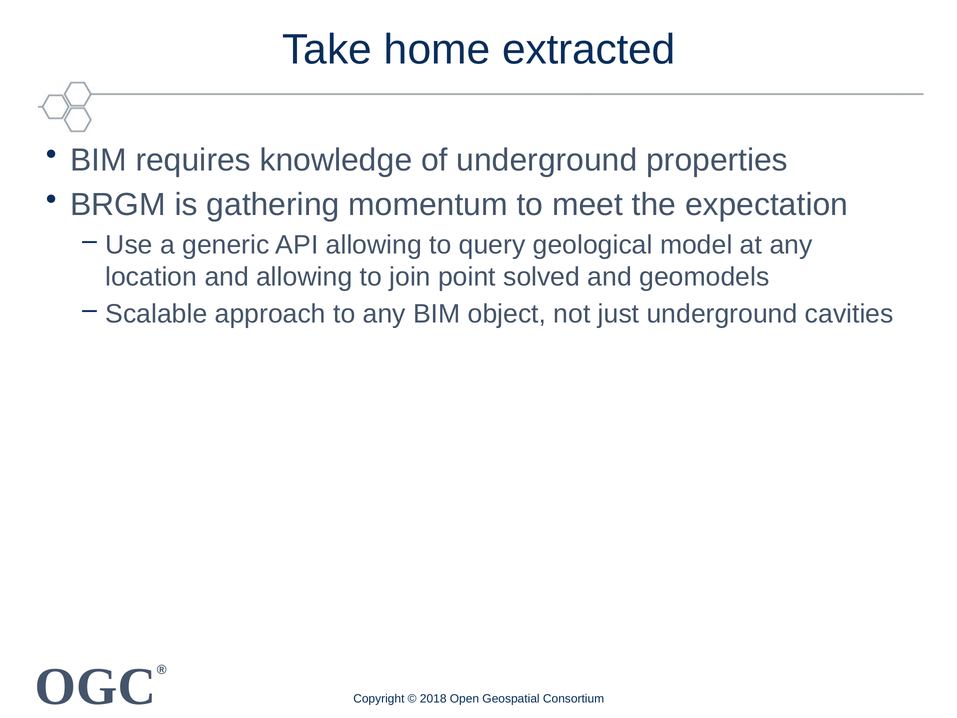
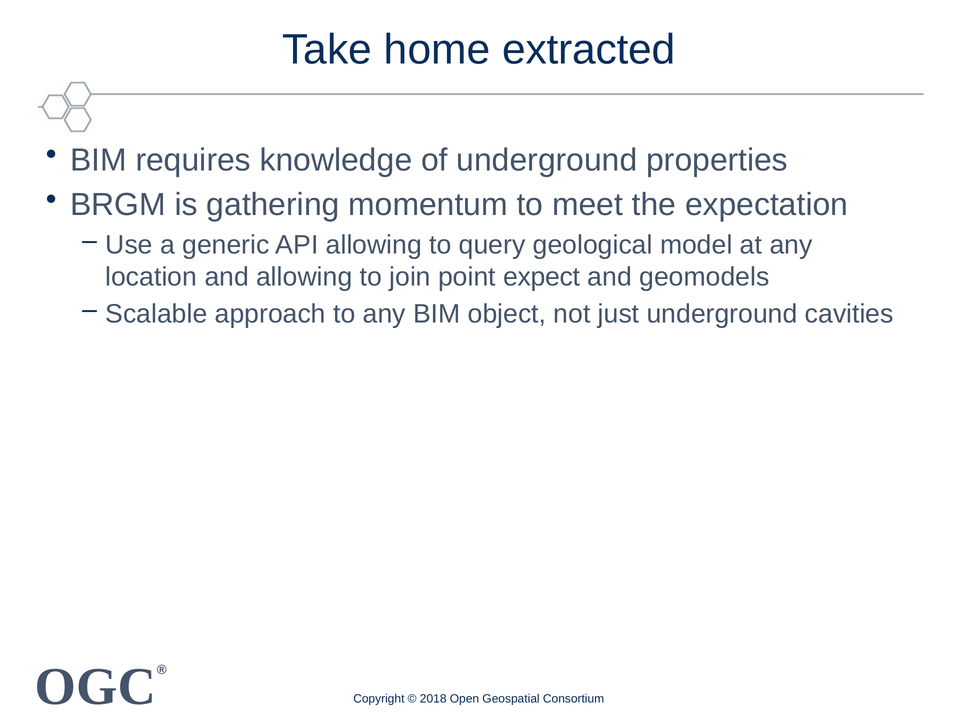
solved: solved -> expect (542, 277)
